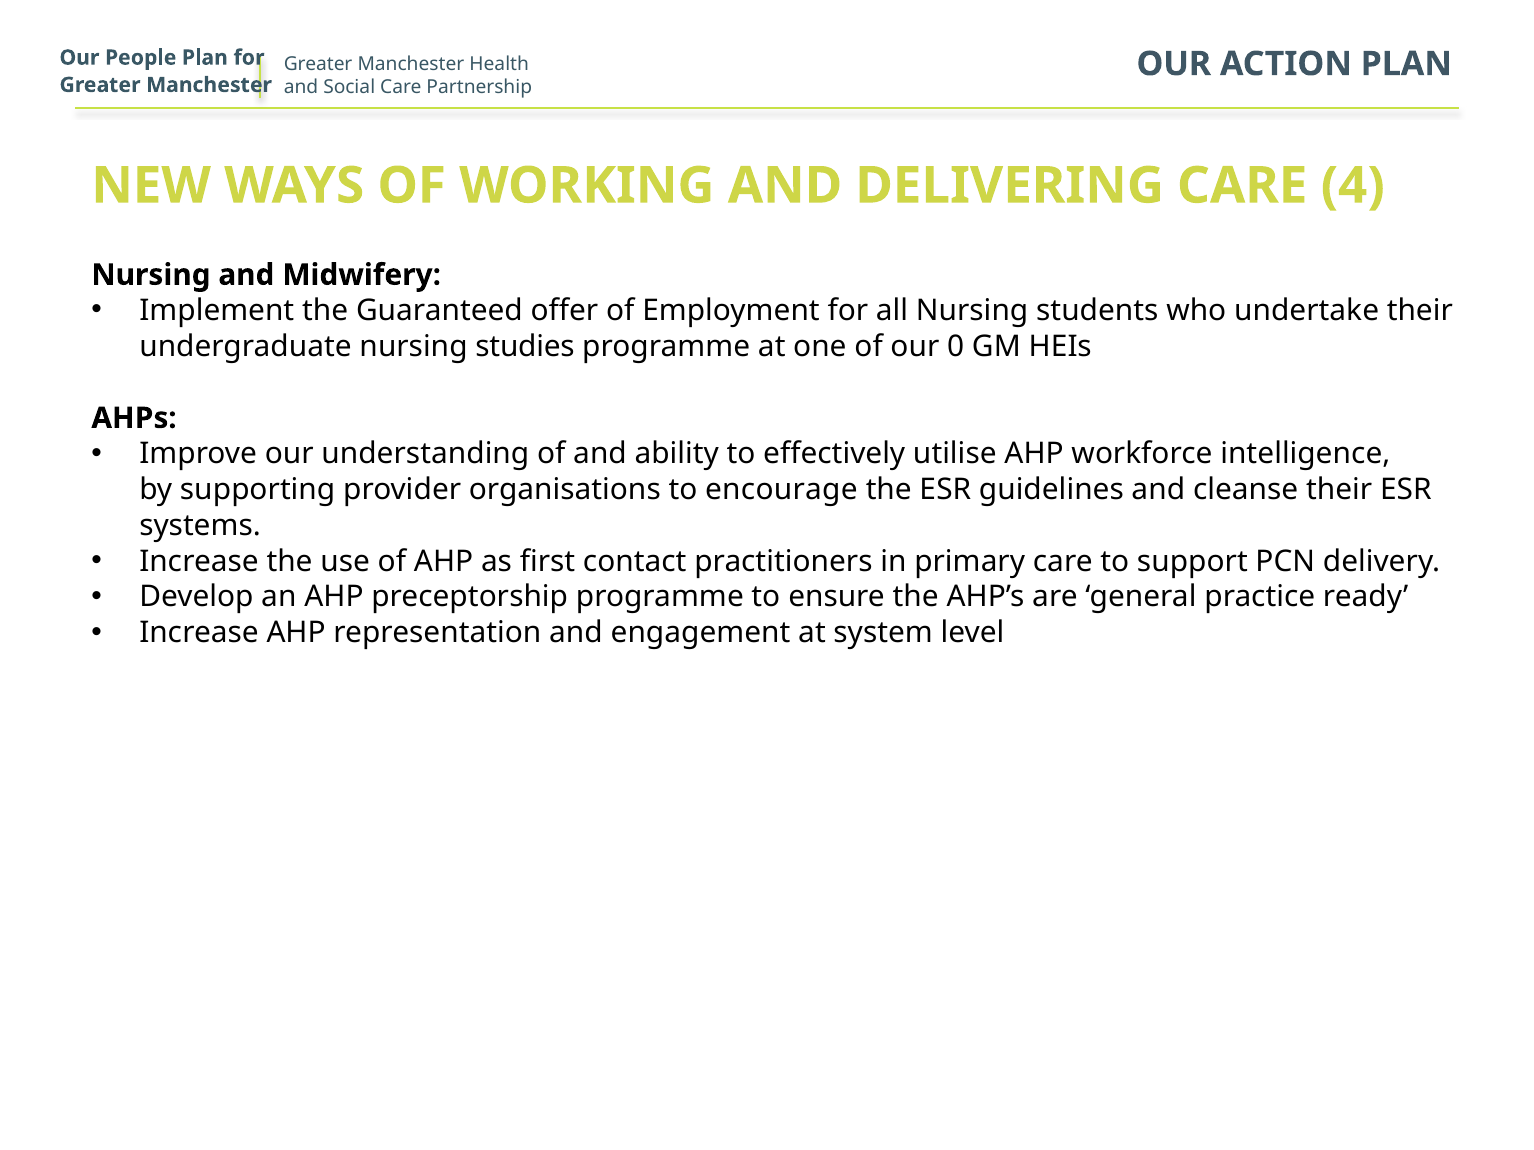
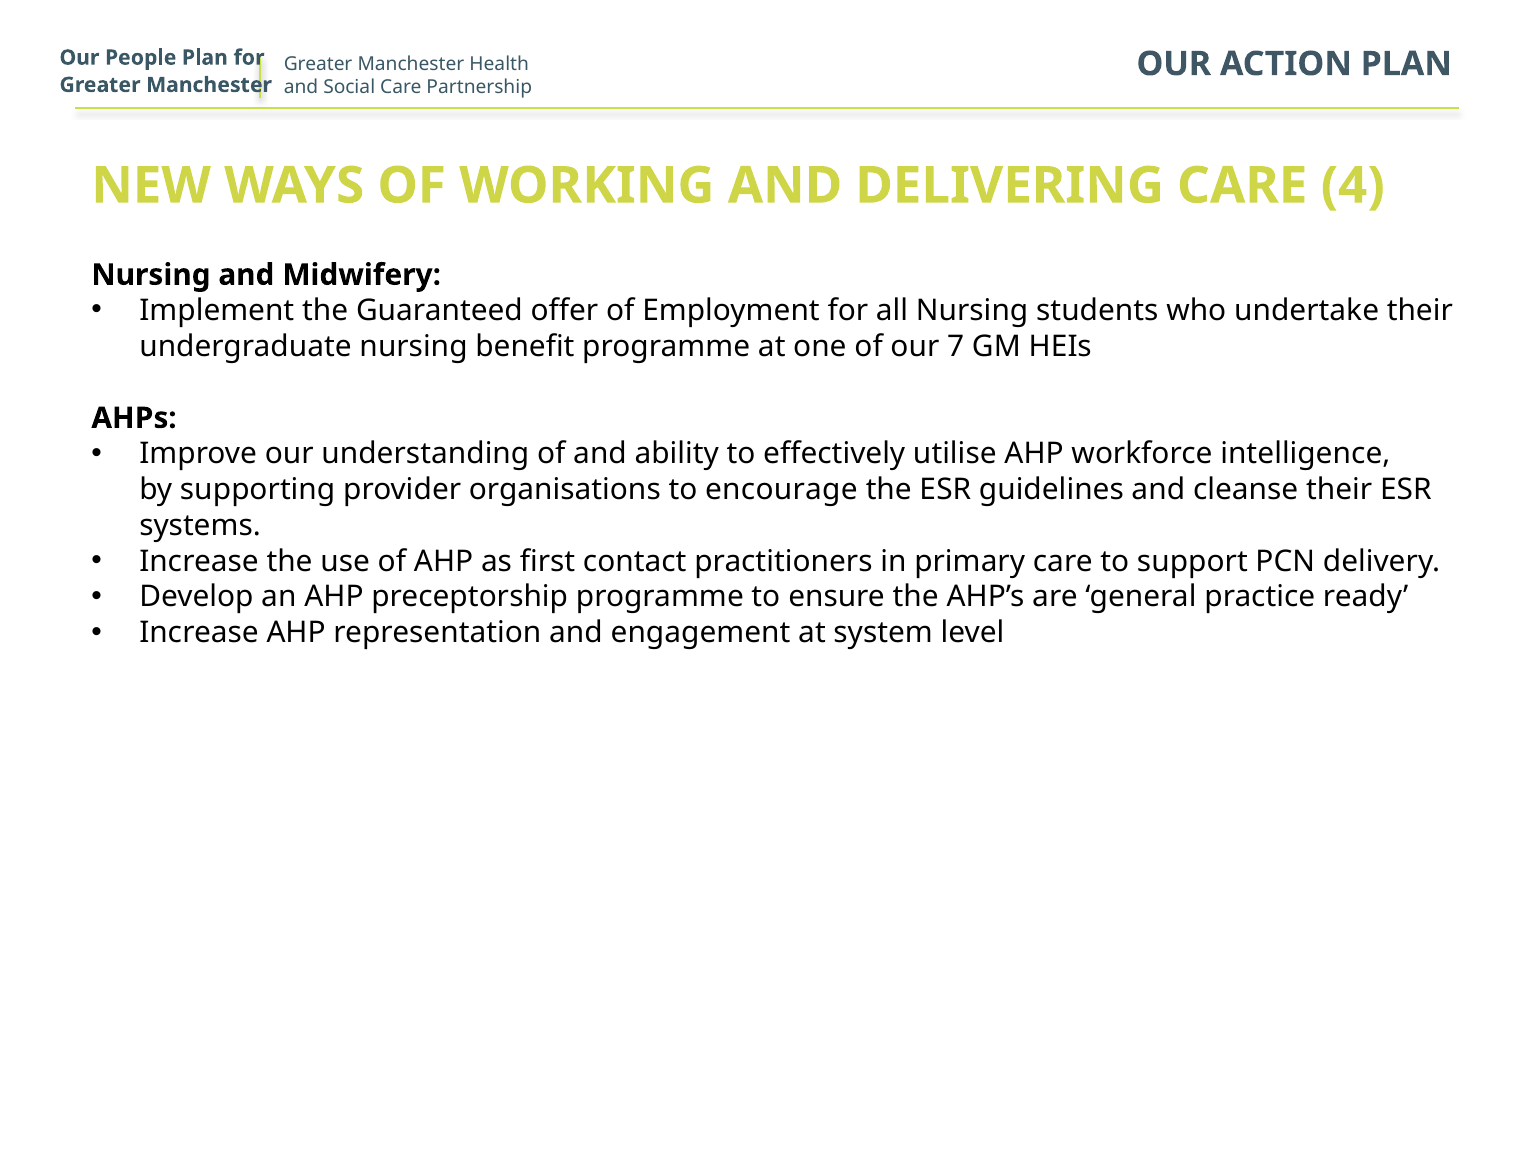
studies: studies -> benefit (525, 347)
0: 0 -> 7 (956, 347)
